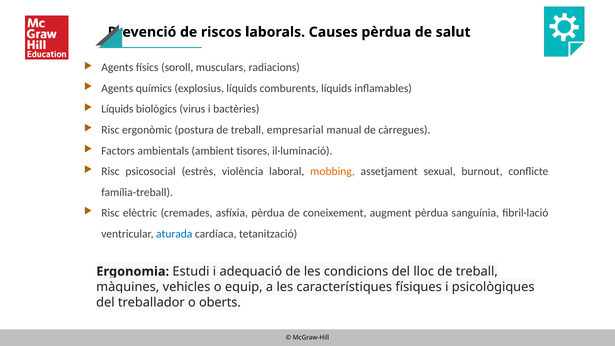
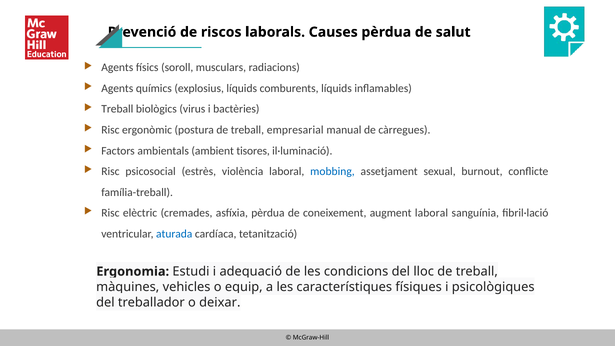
Líquids: Líquids -> Treball (117, 109)
mobbing colour: orange -> blue (332, 171)
augment pèrdua: pèrdua -> laboral (431, 213)
oberts: oberts -> deixar (220, 302)
